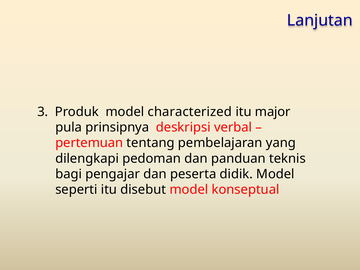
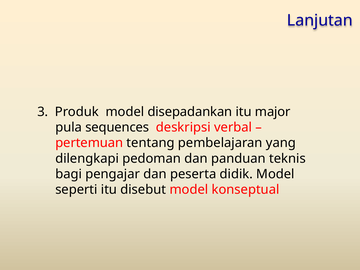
characterized: characterized -> disepadankan (190, 112)
prinsipnya: prinsipnya -> sequences (117, 127)
